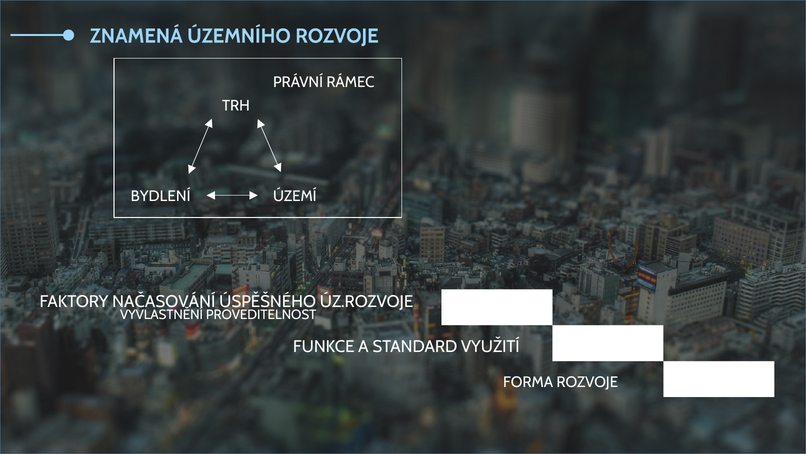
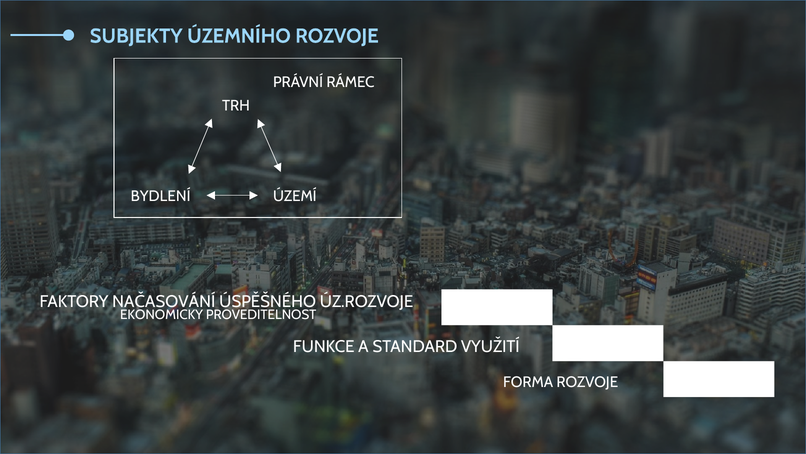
ZNAMENÁ: ZNAMENÁ -> SUBJEKTY (136, 36)
VYVLASTNĚNÍ: VYVLASTNĚNÍ -> EKONOMICKY (161, 314)
